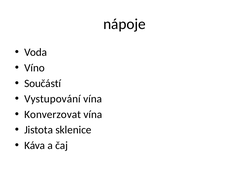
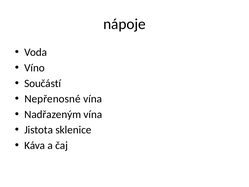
Vystupování: Vystupování -> Nepřenosné (52, 99)
Konverzovat: Konverzovat -> Nadřazeným (53, 114)
